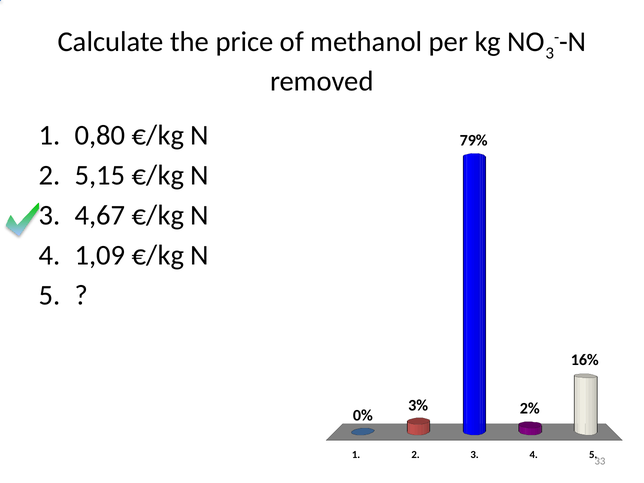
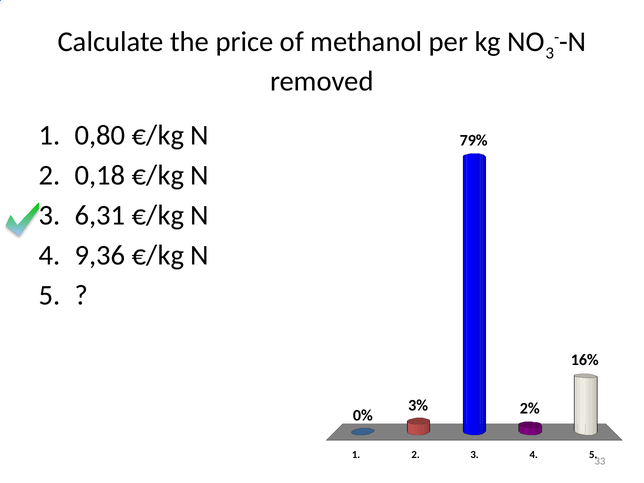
5,15: 5,15 -> 0,18 (100, 175)
4,67: 4,67 -> 6,31 (100, 215)
1,09: 1,09 -> 9,36 (100, 255)
